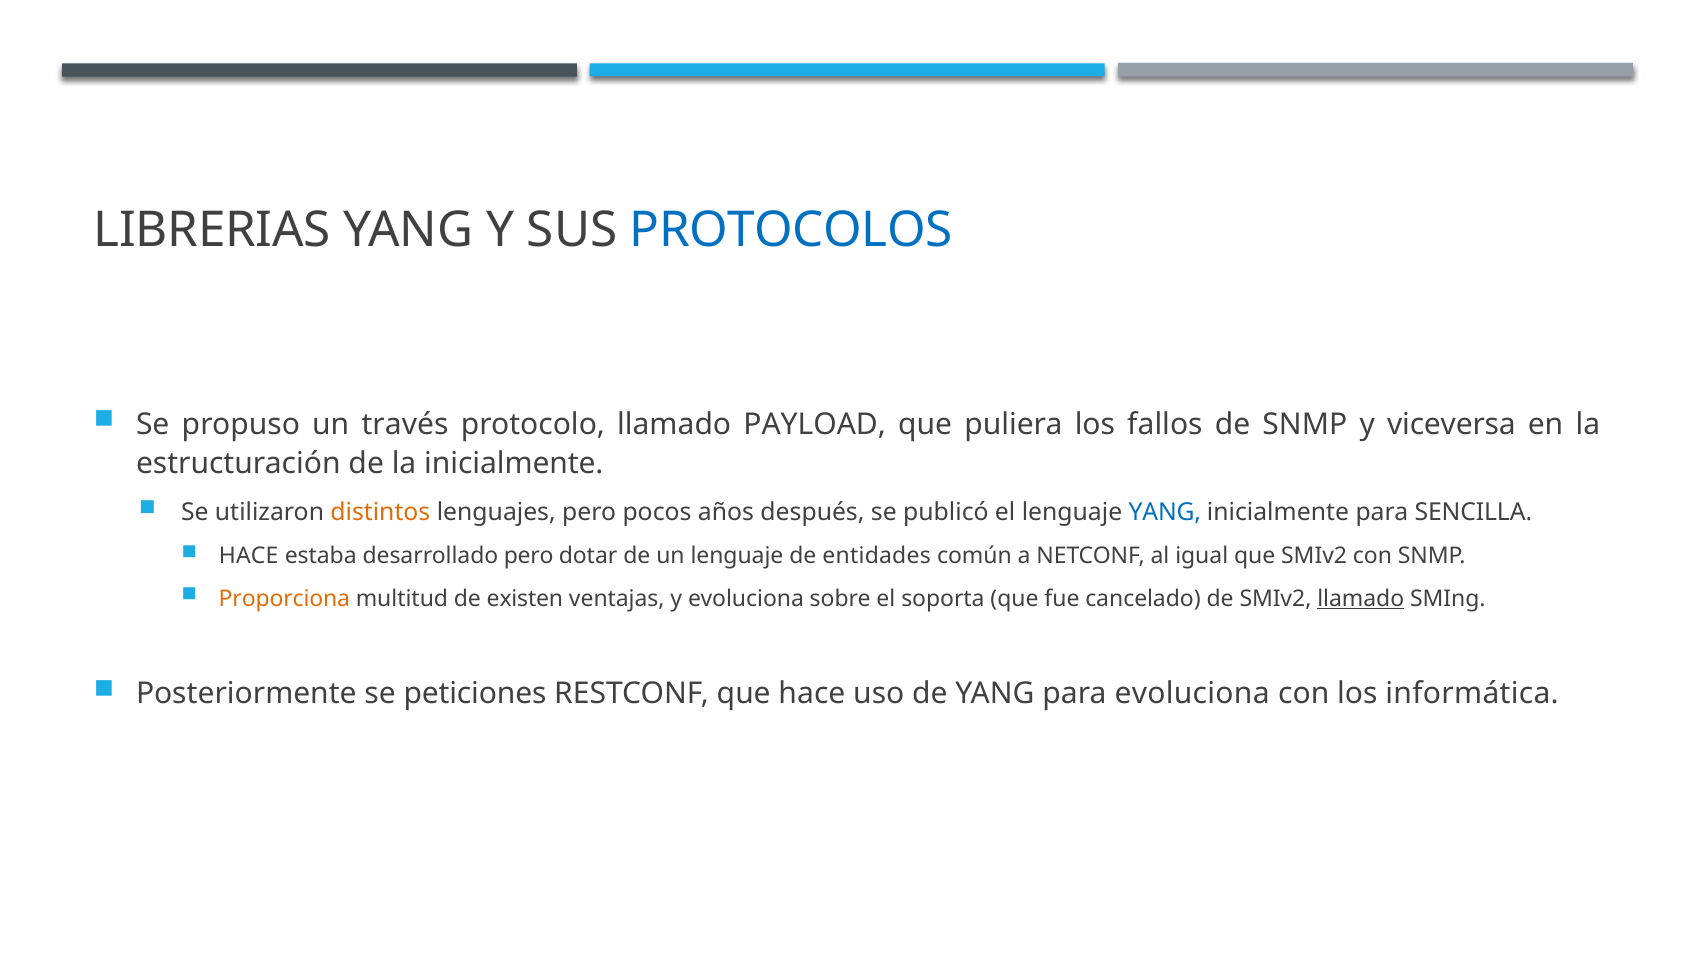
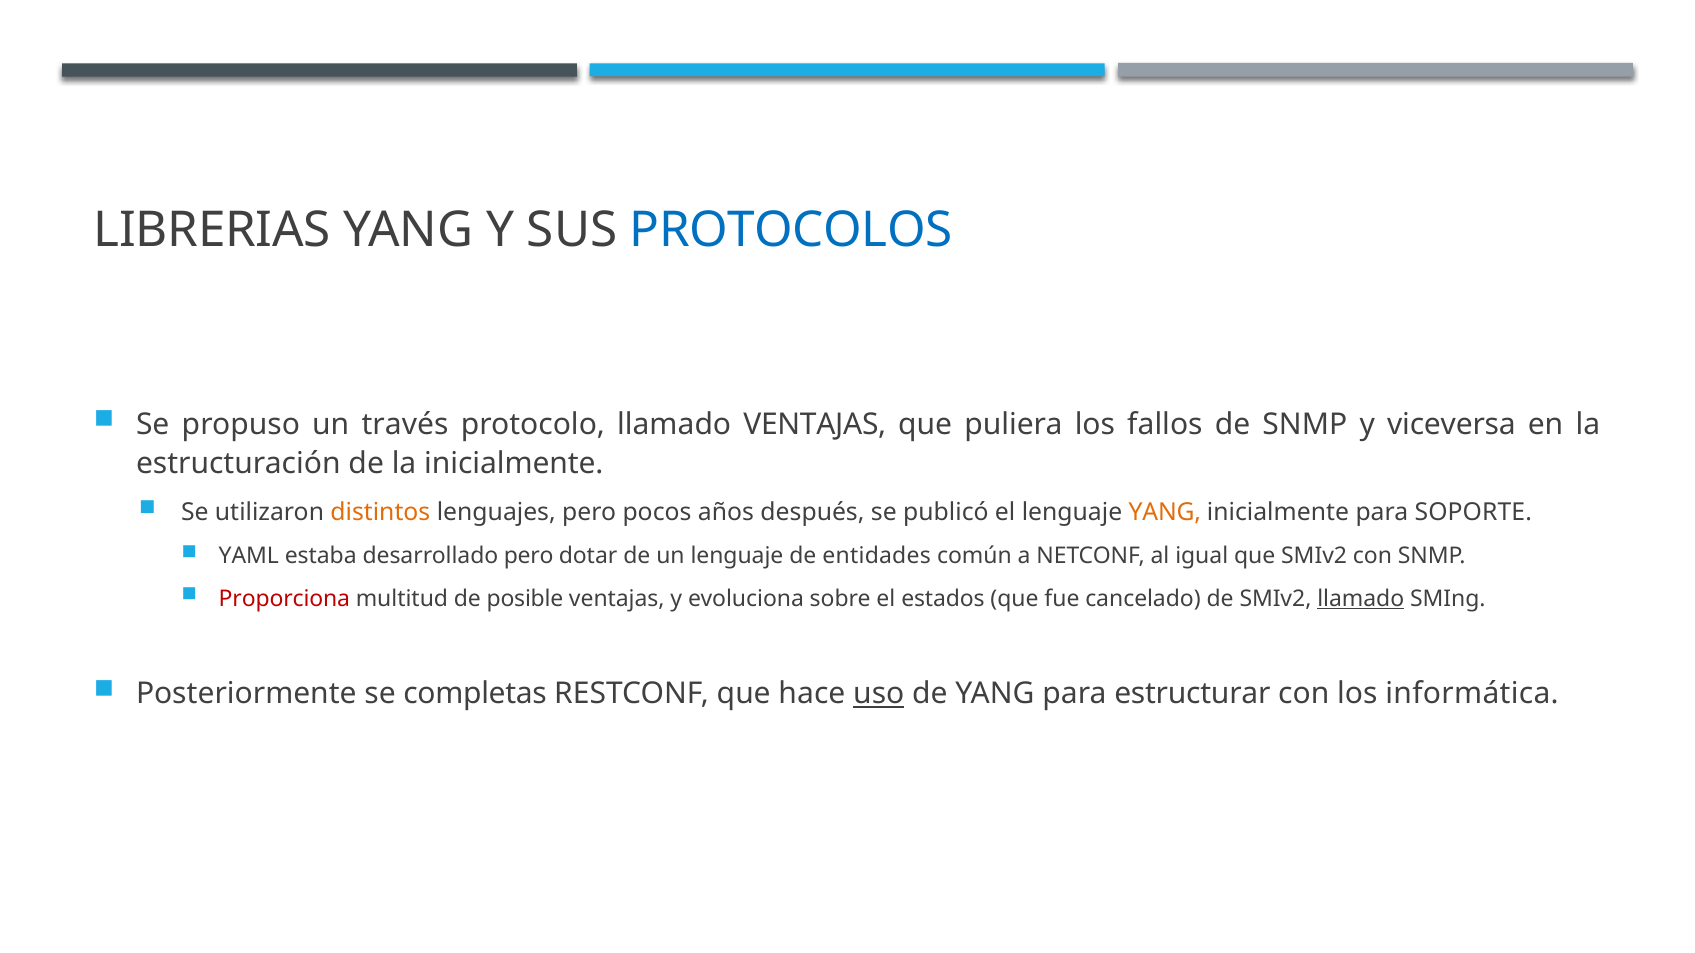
llamado PAYLOAD: PAYLOAD -> VENTAJAS (815, 425)
YANG colour: blue -> orange (1165, 512)
SENCILLA: SENCILLA -> SOPORTE (1473, 512)
HACE: HACE -> YAML (249, 556)
Proporciona colour: orange -> red (284, 599)
existen: existen -> posible (525, 599)
soporta: soporta -> estados (943, 599)
peticiones: peticiones -> completas (475, 694)
uso underline: none -> present (879, 694)
para evoluciona: evoluciona -> estructurar (1192, 694)
